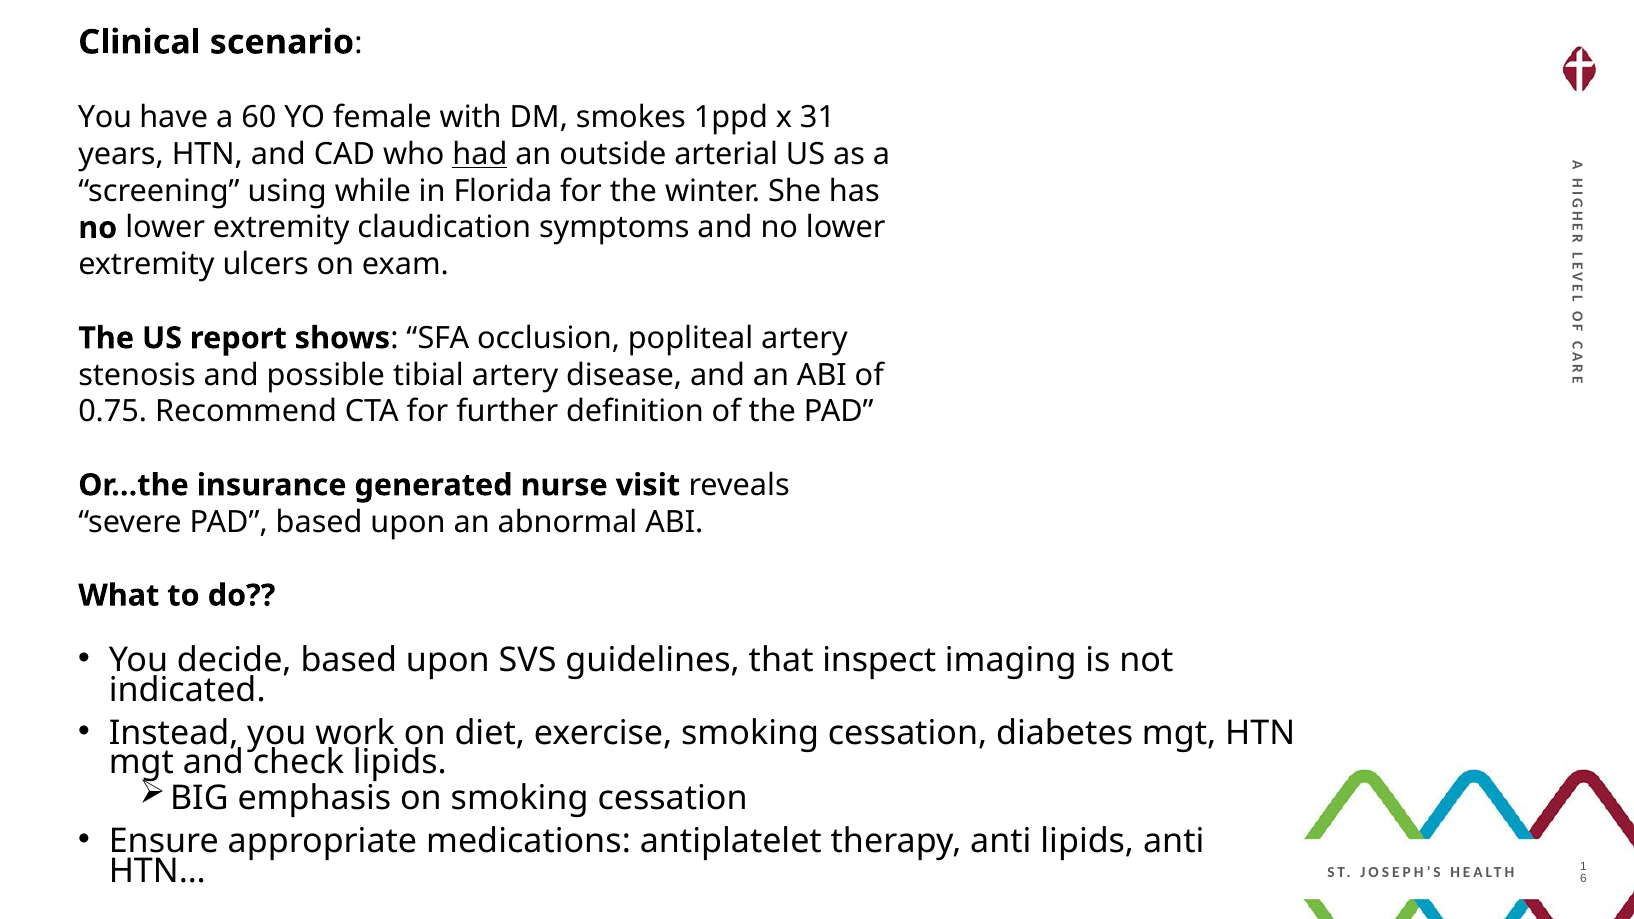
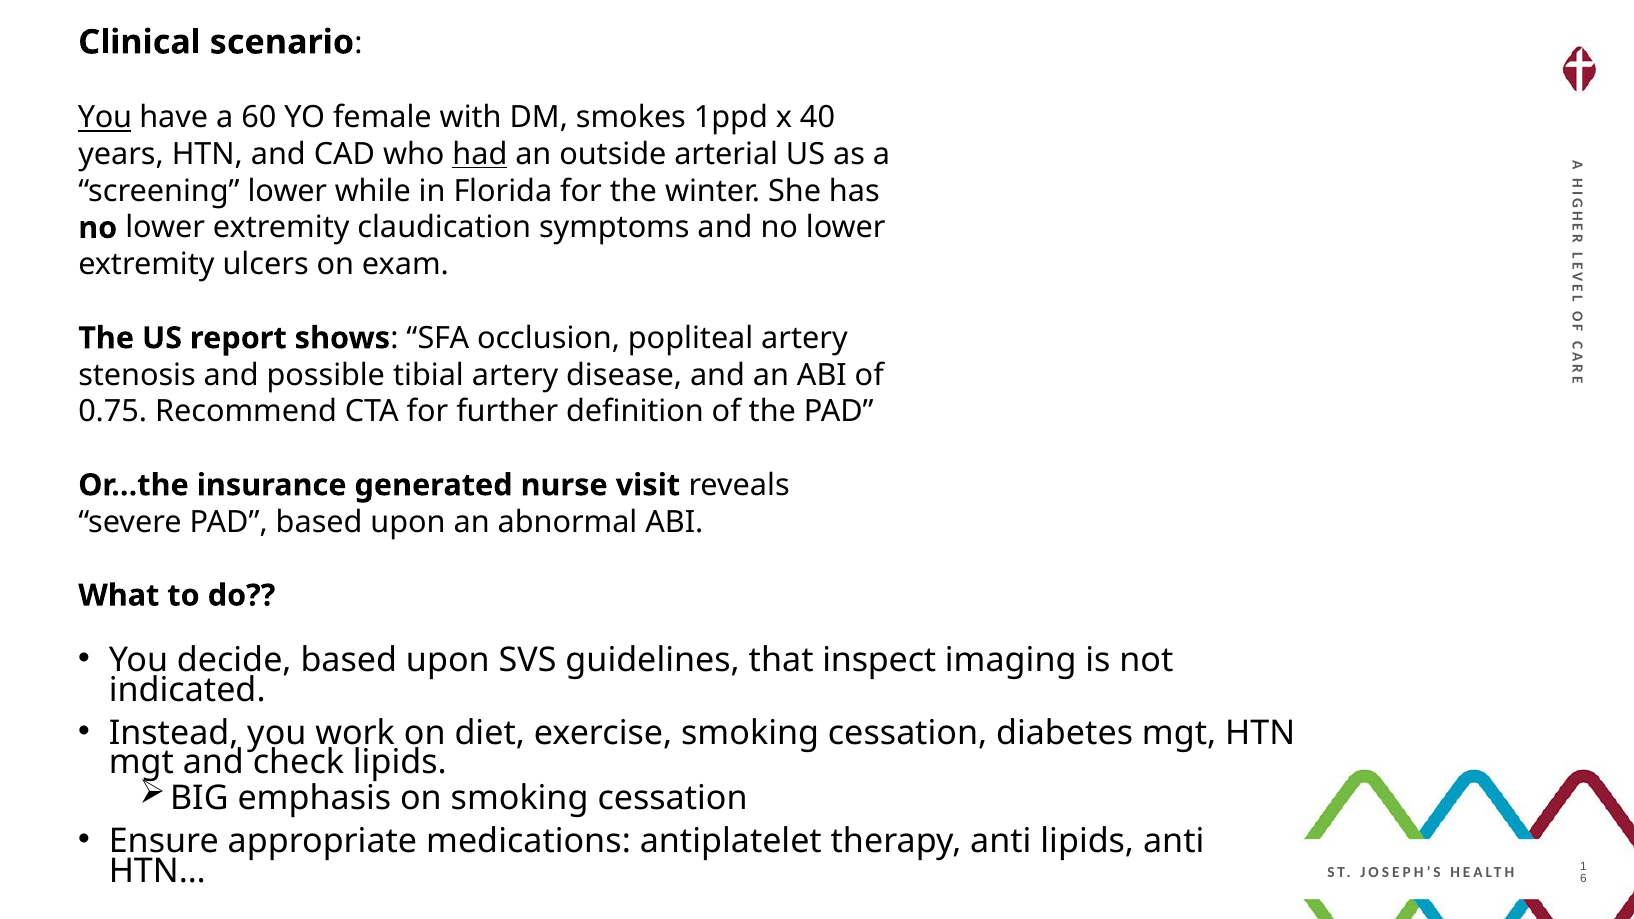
You underline: none -> present (105, 118)
31: 31 -> 40 (818, 118)
screening using: using -> lower (287, 191)
